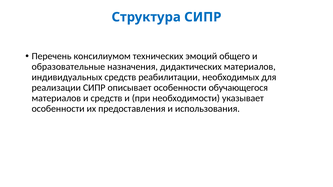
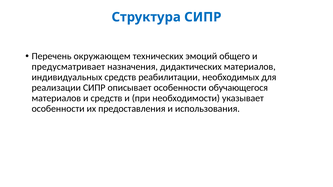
консилиумом: консилиумом -> окружающем (102, 56)
образовательные: образовательные -> предусматривает (68, 67)
